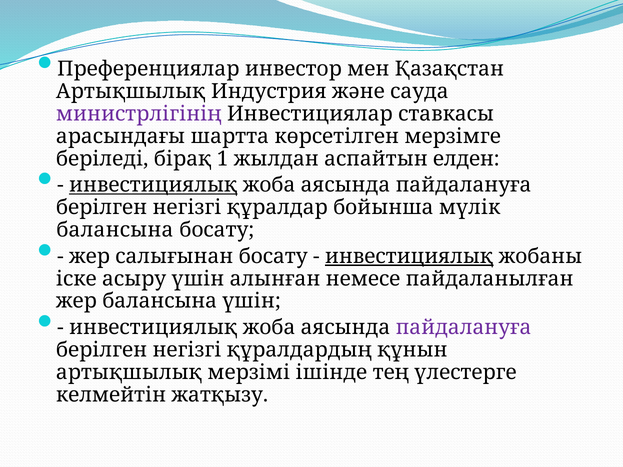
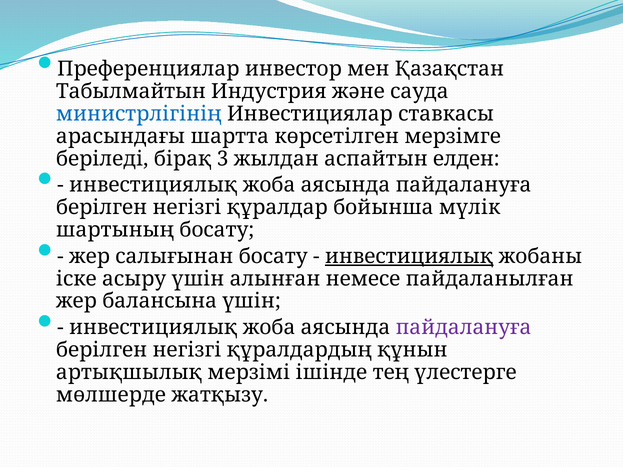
Артықшылық: Артықшылық -> Табылмайтын (131, 91)
министрлігінің colour: purple -> blue (139, 114)
1: 1 -> 3 (223, 159)
инвестициялық underline: present -> none (153, 185)
балансына: балансына -> шартының (115, 230)
келмейтін: келмейтін -> мөлшерде (111, 395)
